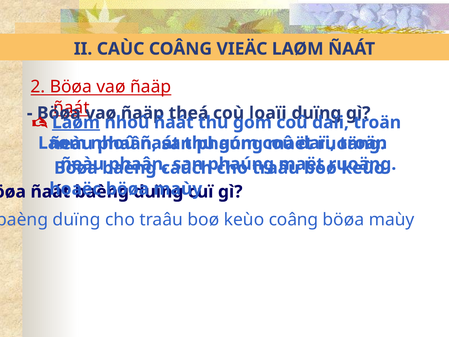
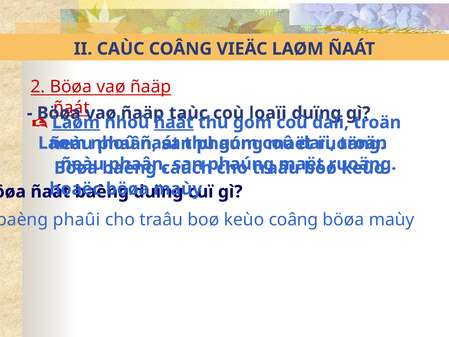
theá: theá -> taùc (188, 113)
ñaát underline: none -> present (174, 122)
duïng: duïng -> phaûi (77, 220)
